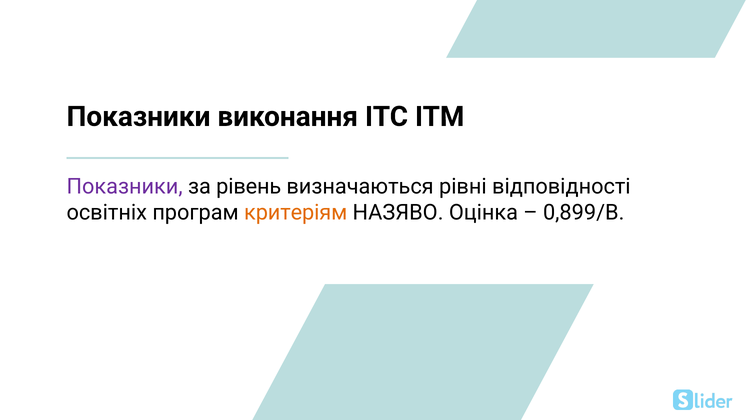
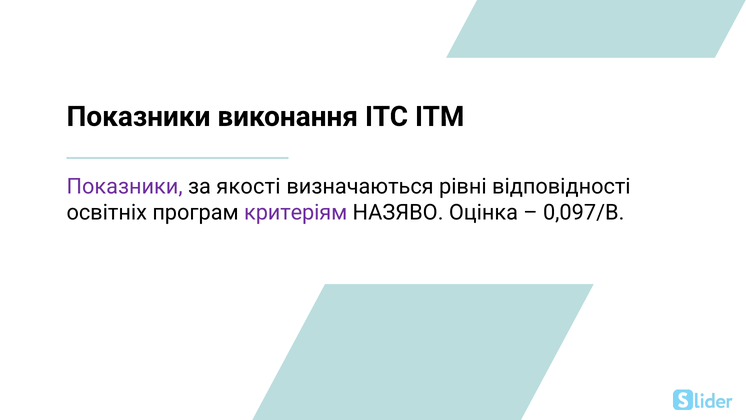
рівень: рівень -> якості (249, 186)
критеріям colour: orange -> purple (296, 212)
0,899/В: 0,899/В -> 0,097/В (584, 212)
